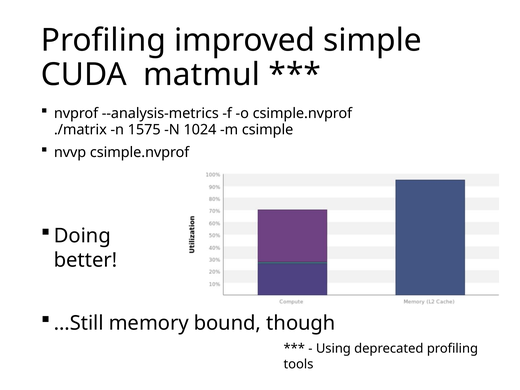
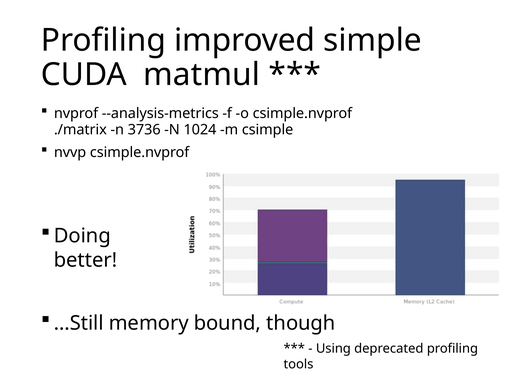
1575: 1575 -> 3736 (144, 130)
